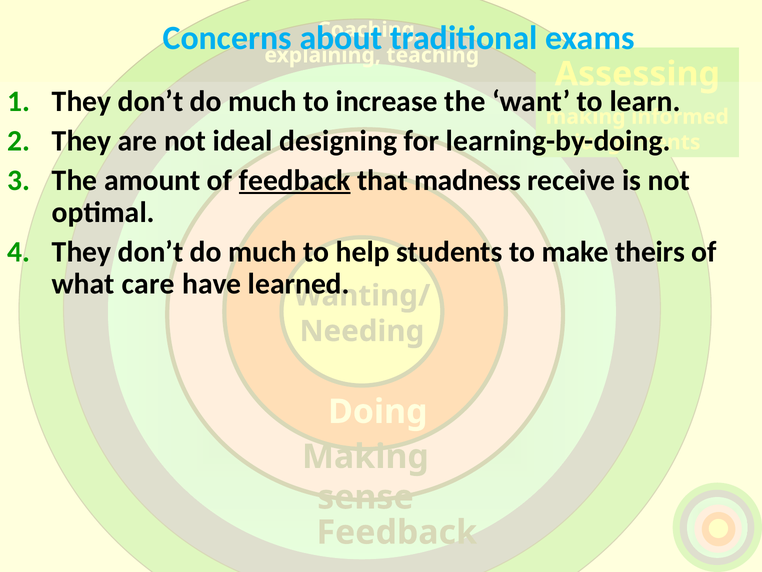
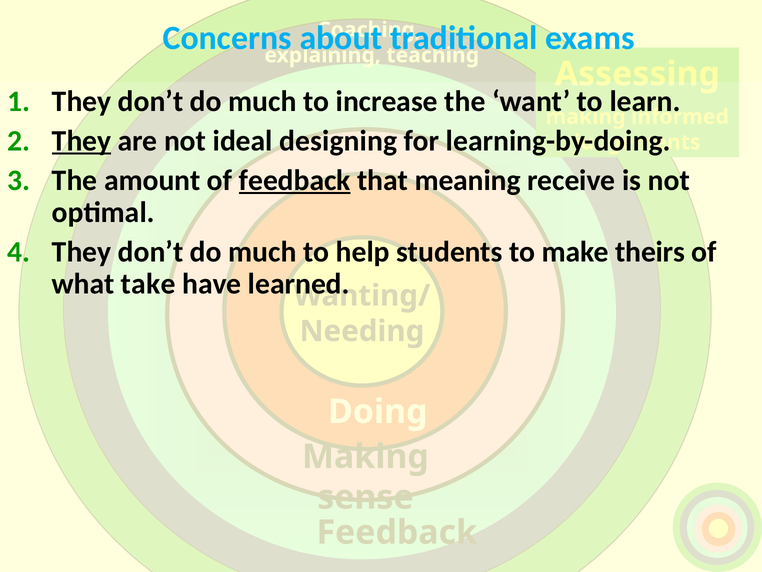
They underline: none -> present (82, 141)
madness: madness -> meaning (468, 180)
care: care -> take (148, 284)
